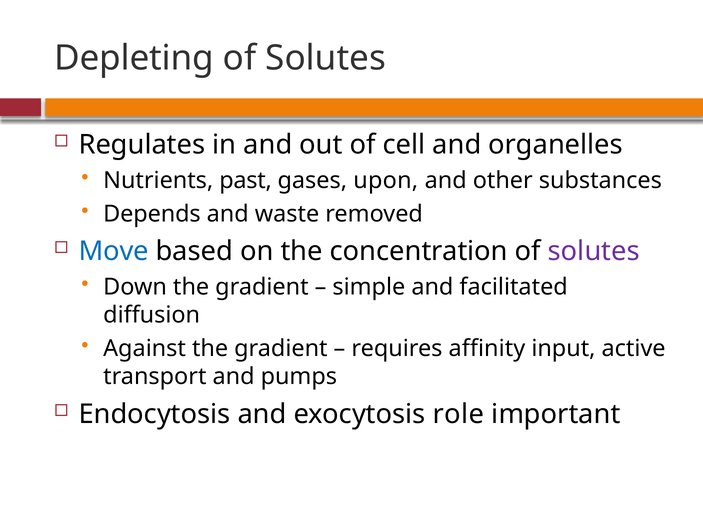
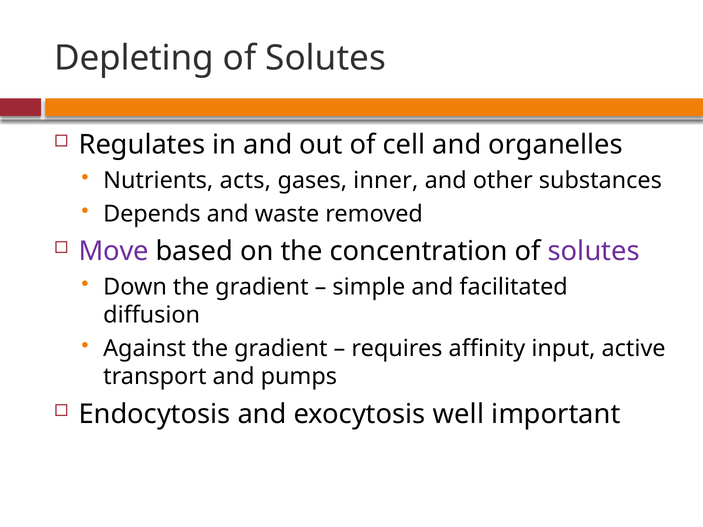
past: past -> acts (245, 180)
upon: upon -> inner (386, 180)
Move colour: blue -> purple (114, 251)
role: role -> well (458, 414)
